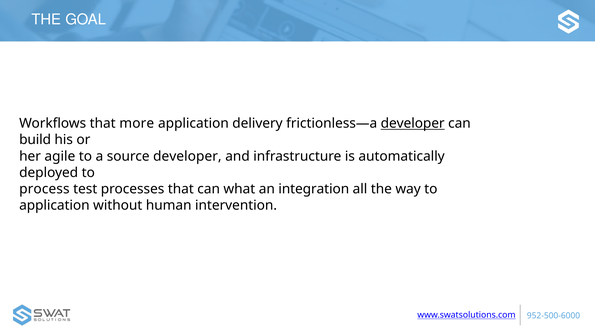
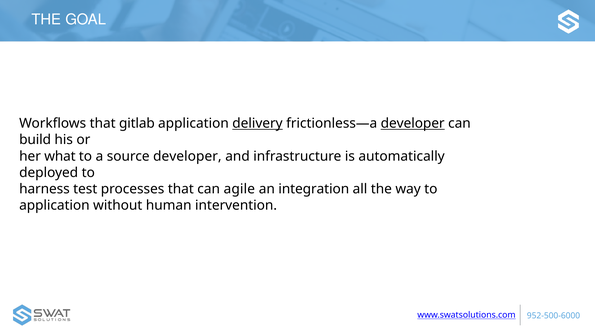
more: more -> gitlab (137, 123)
delivery underline: none -> present (257, 123)
agile: agile -> what (60, 156)
process: process -> harness (44, 189)
what: what -> agile (239, 189)
